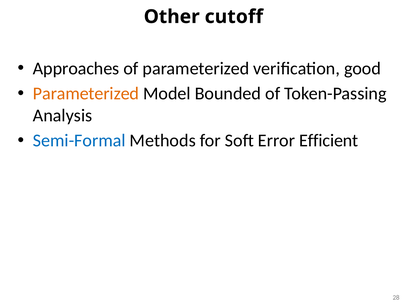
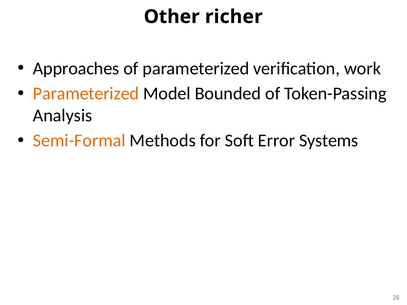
cutoff: cutoff -> richer (234, 17)
good: good -> work (362, 68)
Semi-Formal colour: blue -> orange (79, 141)
Efficient: Efficient -> Systems (329, 141)
